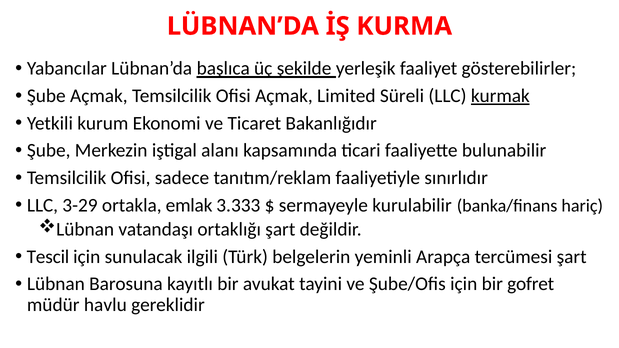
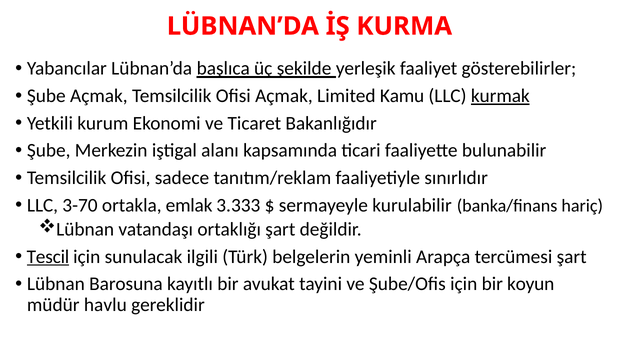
Süreli: Süreli -> Kamu (402, 96)
3-29: 3-29 -> 3-70 (80, 205)
Tescil underline: none -> present (48, 257)
gofret: gofret -> koyun (531, 284)
